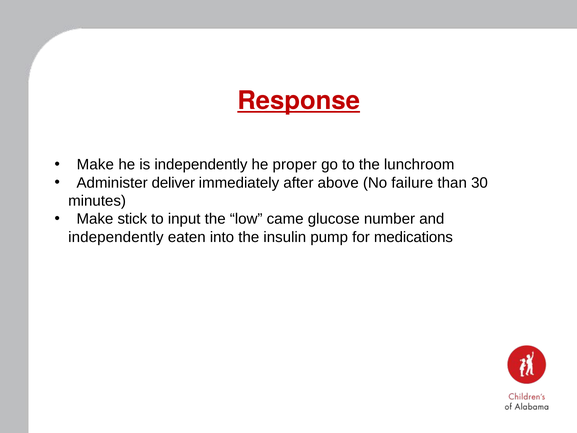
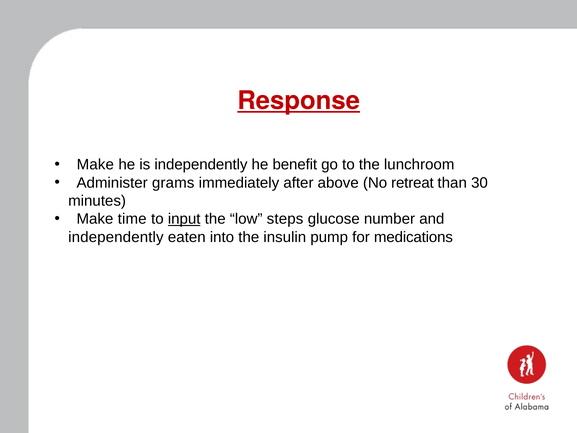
proper: proper -> benefit (295, 165)
deliver: deliver -> grams (173, 183)
failure: failure -> retreat (412, 183)
stick: stick -> time (132, 219)
input underline: none -> present (184, 219)
came: came -> steps (285, 219)
